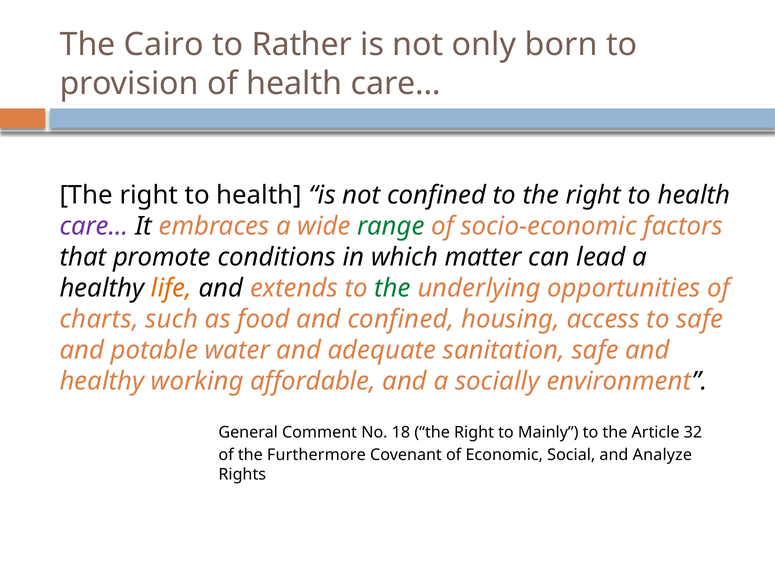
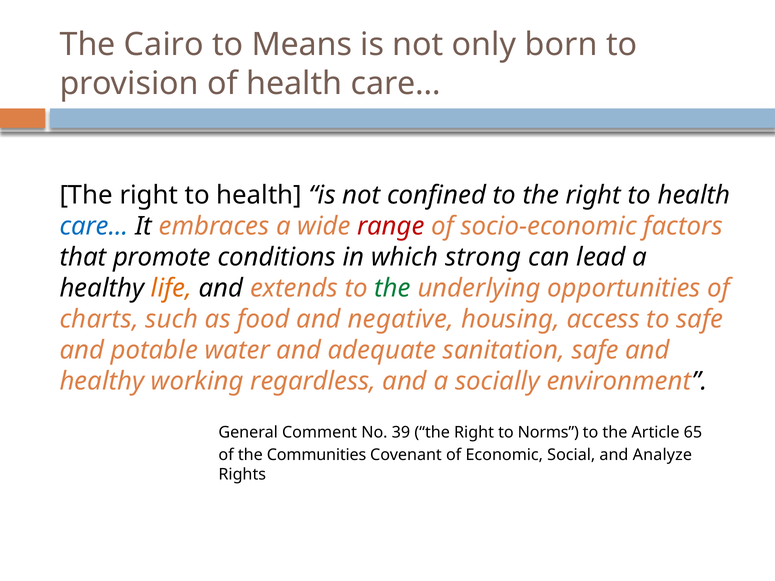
Rather: Rather -> Means (302, 45)
care colour: purple -> blue (94, 226)
range colour: green -> red (391, 226)
matter: matter -> strong (483, 257)
and confined: confined -> negative (401, 319)
affordable: affordable -> regardless (313, 381)
18: 18 -> 39 (401, 433)
Mainly: Mainly -> Norms (548, 433)
32: 32 -> 65 (693, 433)
Furthermore: Furthermore -> Communities (317, 455)
